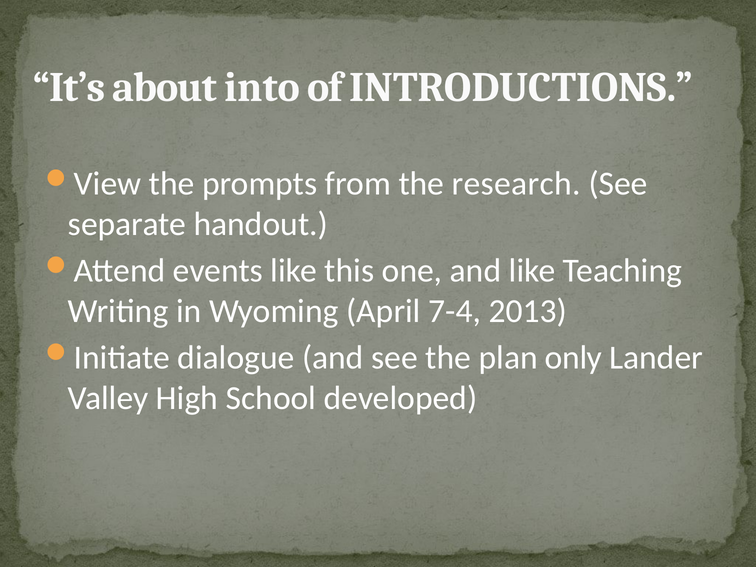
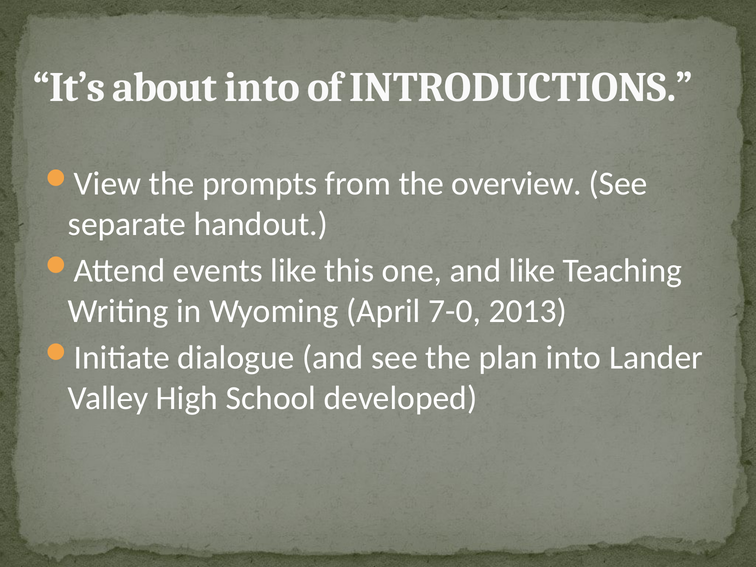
research: research -> overview (517, 184)
7-4: 7-4 -> 7-0 (455, 311)
plan only: only -> into (573, 358)
